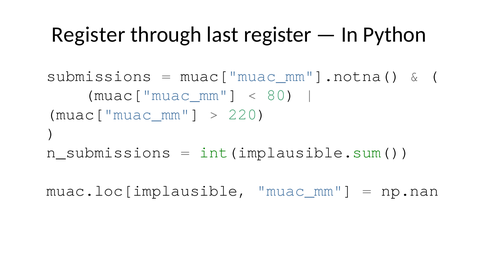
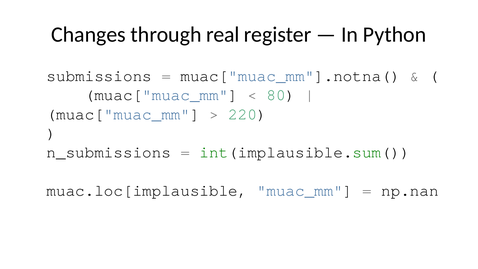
Register: Register -> Changes (88, 35)
last: last -> real (223, 35)
